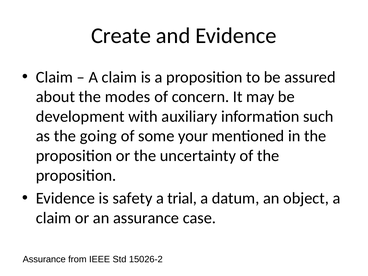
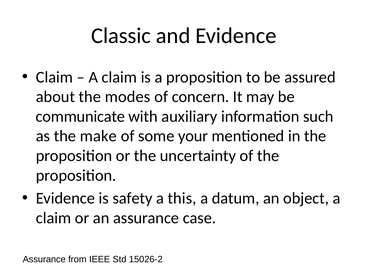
Create: Create -> Classic (121, 36)
development: development -> communicate (80, 116)
going: going -> make (98, 136)
trial: trial -> this (182, 198)
